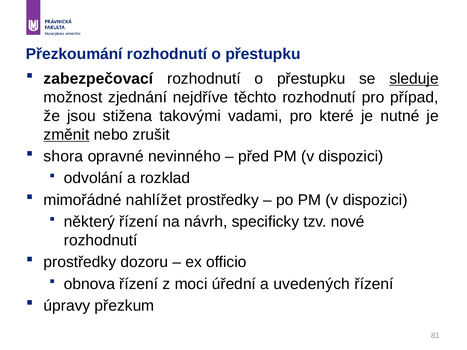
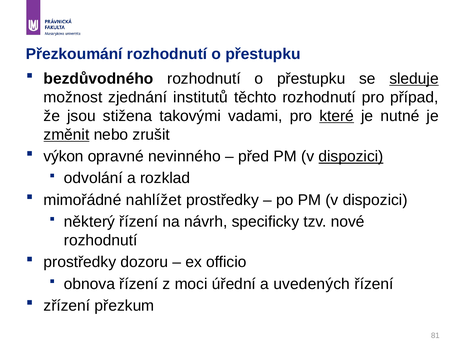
zabezpečovací: zabezpečovací -> bezdůvodného (98, 79)
nejdříve: nejdříve -> institutů (201, 97)
které underline: none -> present (337, 116)
shora: shora -> výkon (64, 157)
dispozici underline: none -> present (351, 157)
úpravy: úpravy -> zřízení (67, 306)
